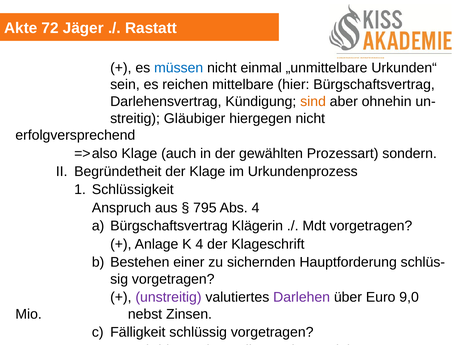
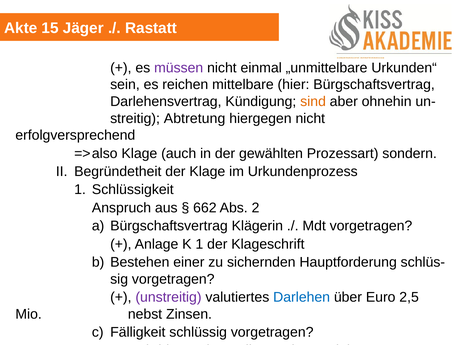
72: 72 -> 15 (50, 28)
müssen colour: blue -> purple (179, 68)
Gläubiger: Gläubiger -> Abtretung (195, 118)
795: 795 -> 662 (205, 208)
Abs 4: 4 -> 2 (255, 208)
K 4: 4 -> 1 (199, 244)
Darlehen colour: purple -> blue (302, 297)
9,0: 9,0 -> 2,5 (409, 297)
